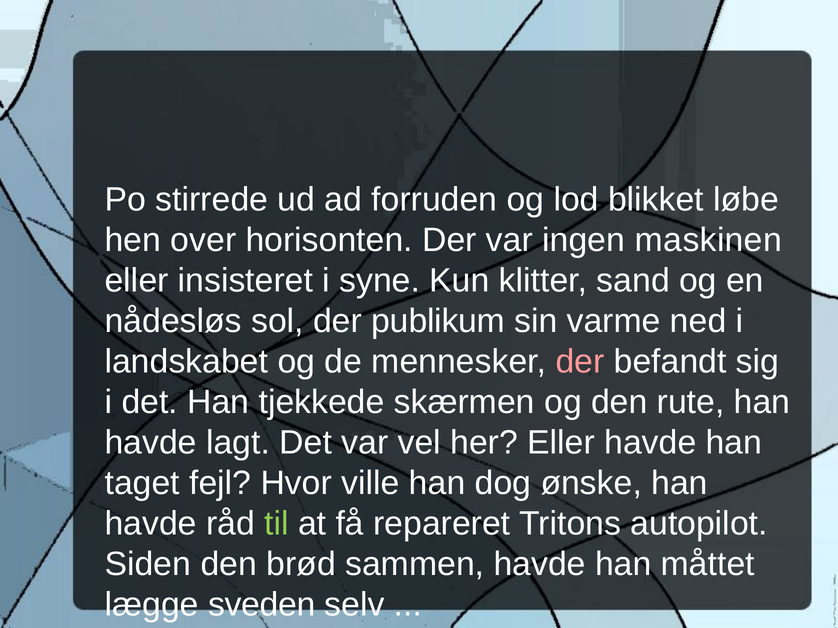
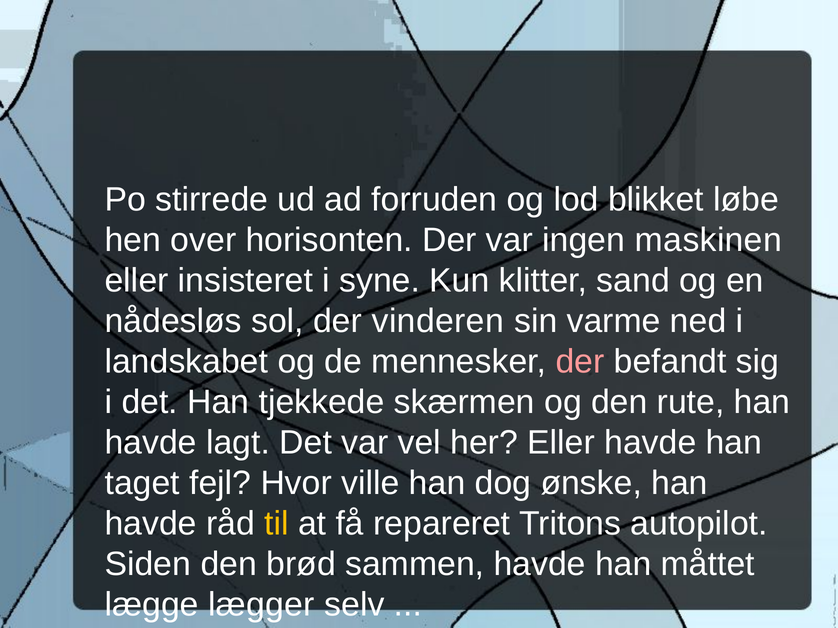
publikum: publikum -> vinderen (438, 321)
til colour: light green -> yellow (277, 524)
sveden: sveden -> lægger (261, 605)
